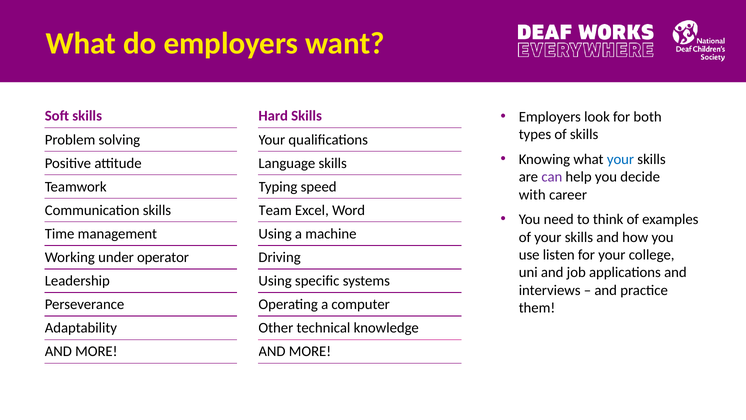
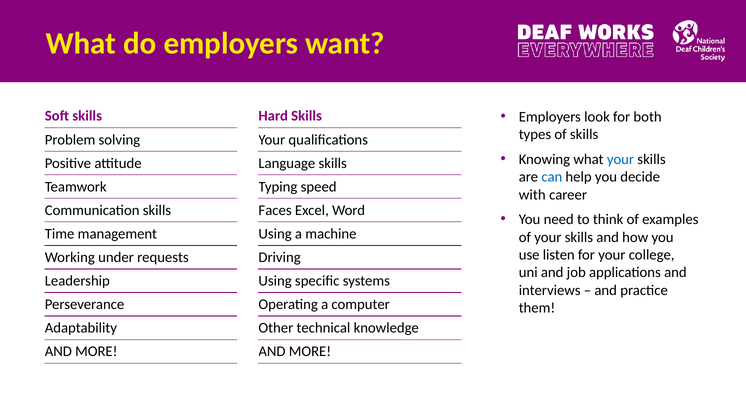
can colour: purple -> blue (552, 177)
Team: Team -> Faces (275, 210)
operator: operator -> requests (163, 257)
